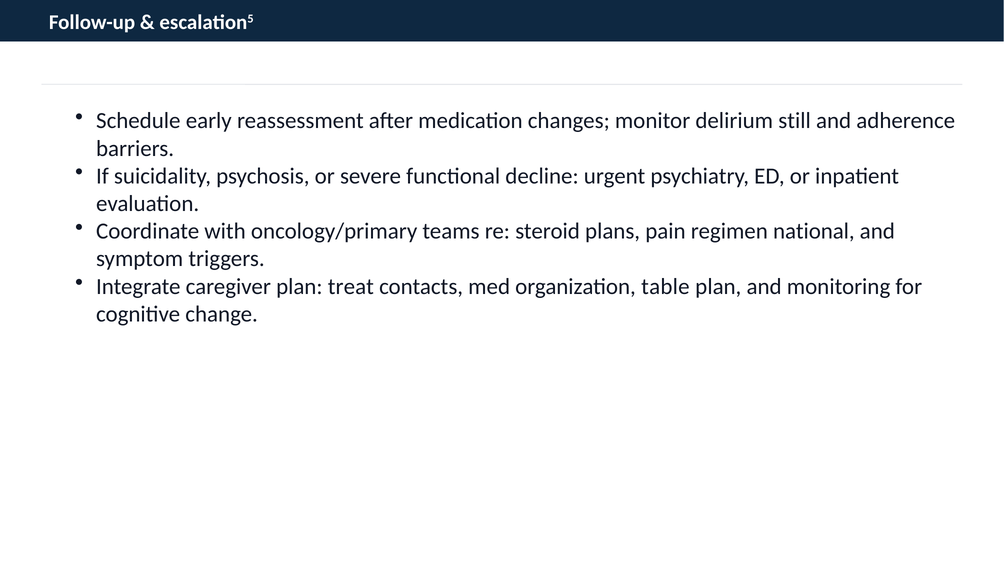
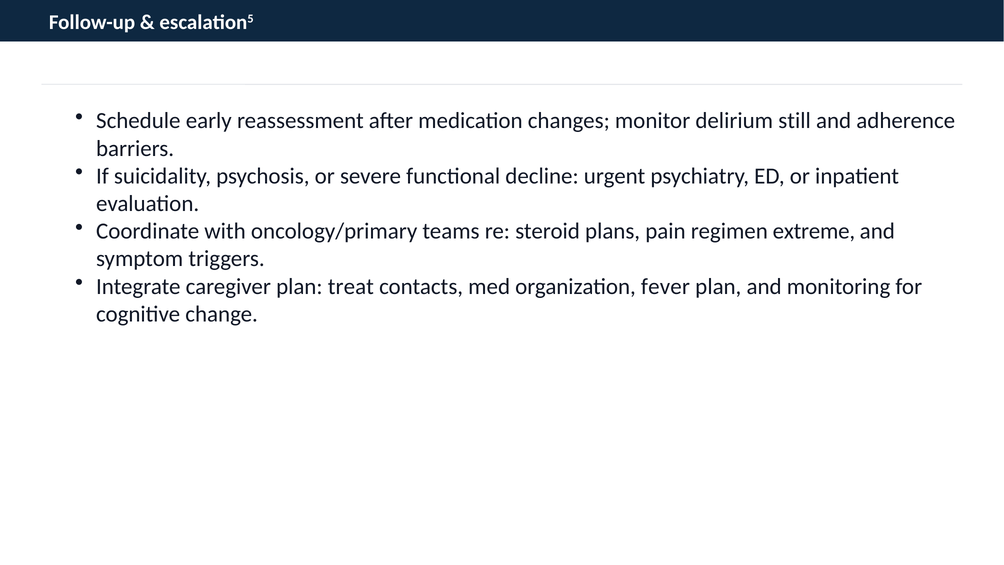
national: national -> extreme (814, 231)
table: table -> fever (665, 286)
